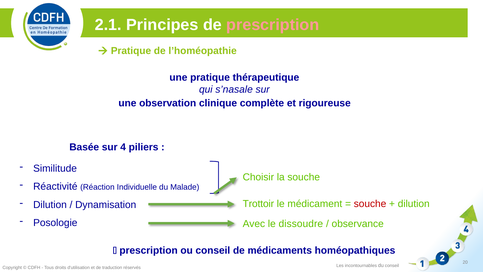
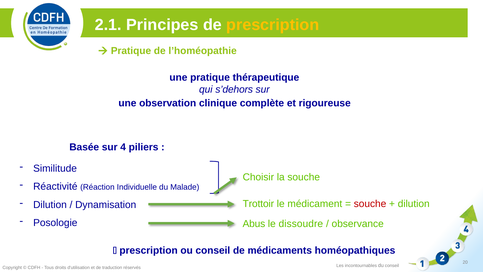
prescription colour: pink -> yellow (273, 25)
s’nasale: s’nasale -> s’dehors (234, 89)
Avec: Avec -> Abus (254, 224)
